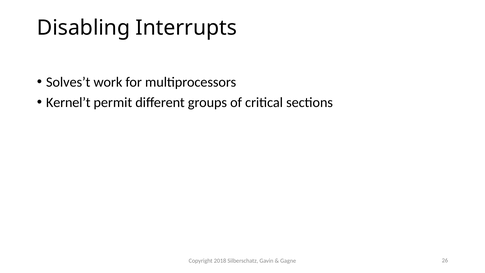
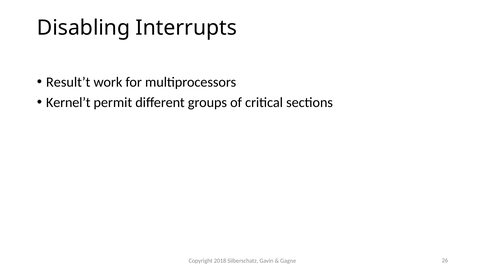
Solves’t: Solves’t -> Result’t (68, 82)
